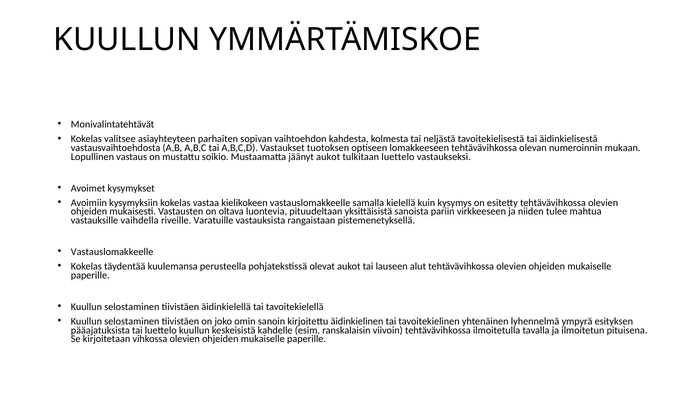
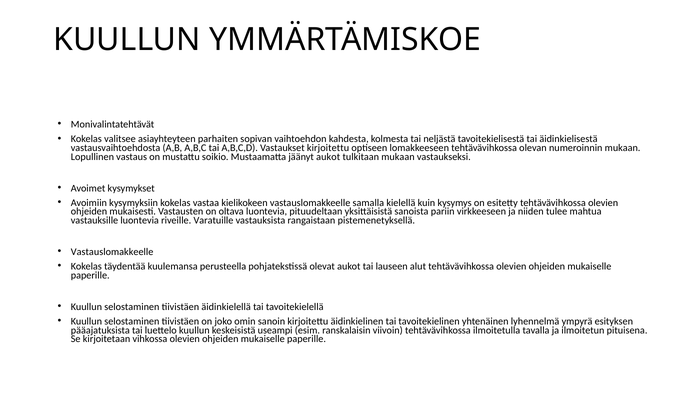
Vastaukset tuotoksen: tuotoksen -> kirjoitettu (328, 148)
tulkitaan luettelo: luettelo -> mukaan (398, 157)
vastauksille vaihdella: vaihdella -> luontevia (140, 220)
kahdelle: kahdelle -> useampi (275, 330)
